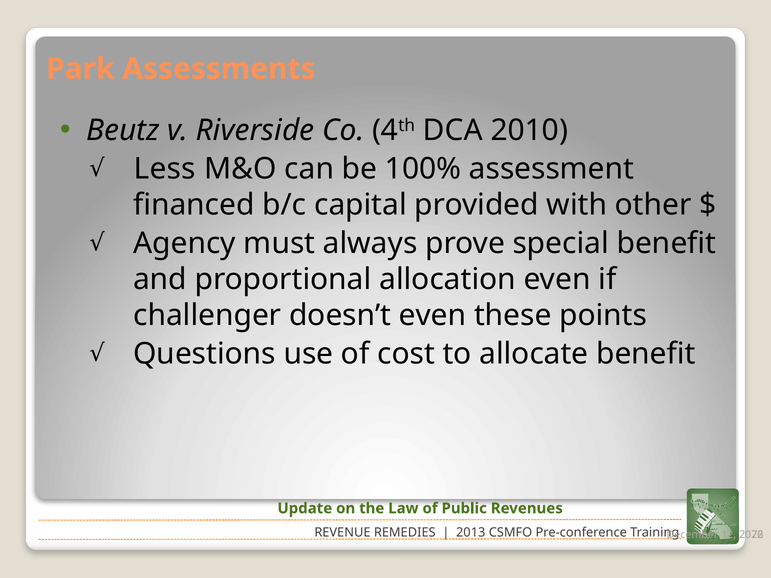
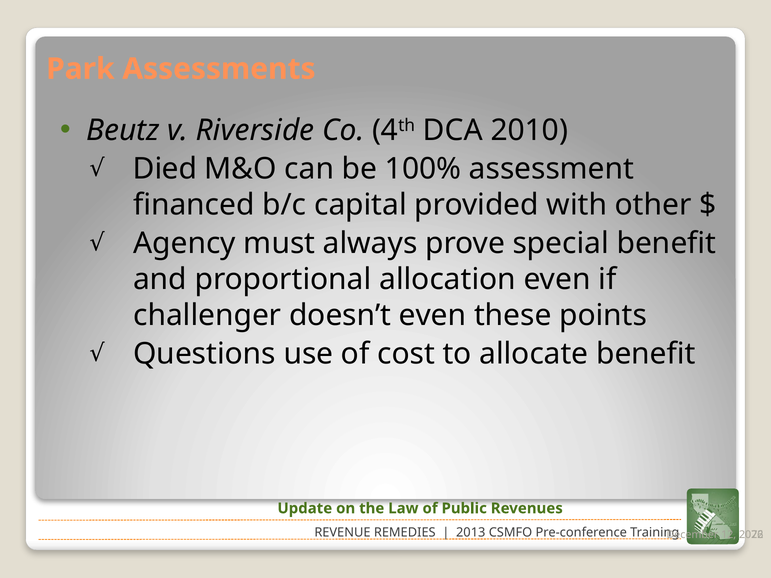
Less: Less -> Died (165, 169)
